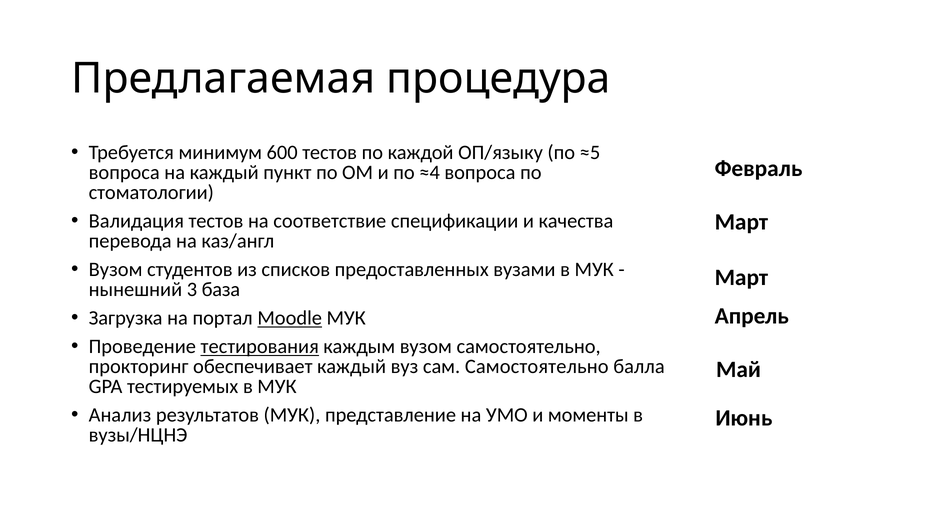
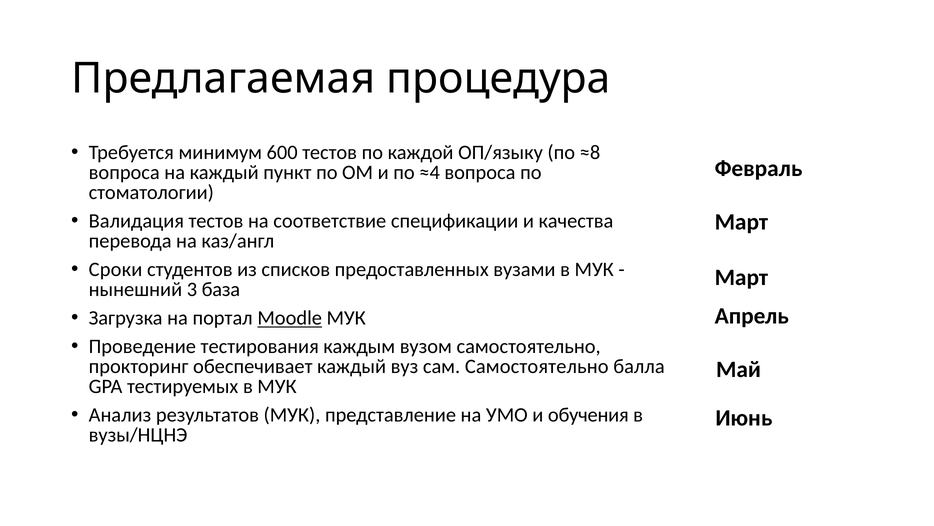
≈5: ≈5 -> ≈8 (590, 152)
Вузом: Вузом -> Сроки (116, 269)
тестирования underline: present -> none (260, 346)
моменты: моменты -> обучения (588, 415)
